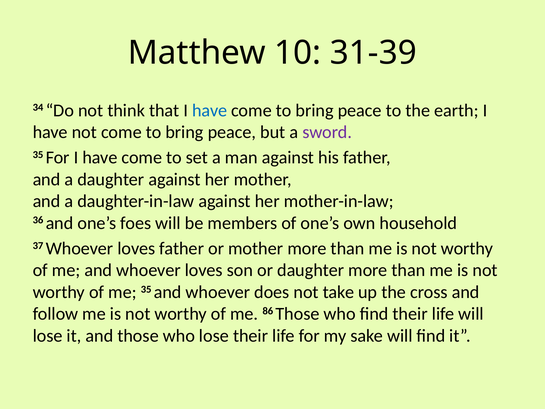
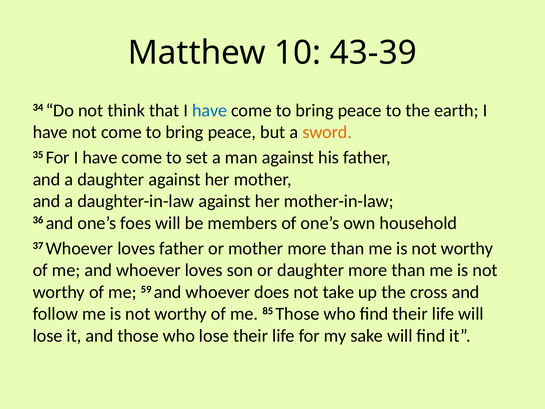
31-39: 31-39 -> 43-39 (373, 53)
sword colour: purple -> orange (327, 132)
me 35: 35 -> 59 (146, 289)
86: 86 -> 85 (268, 311)
